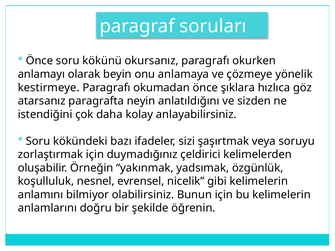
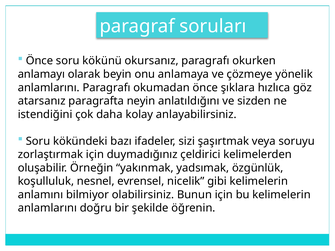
kestirmeye: kestirmeye -> anlamlarını (49, 88)
